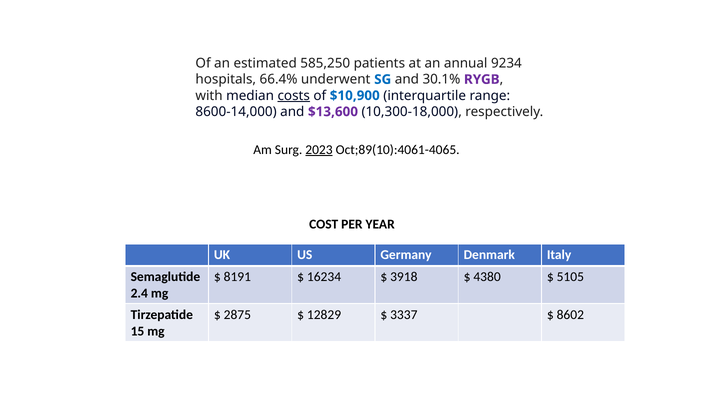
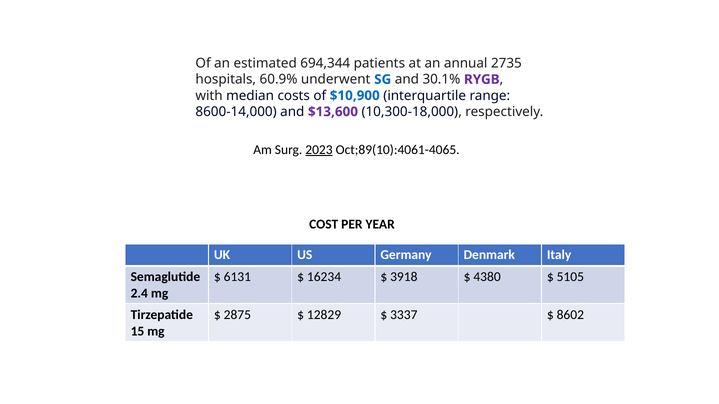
585,250: 585,250 -> 694,344 (325, 63)
9234: 9234 -> 2735 (506, 63)
66.4%: 66.4% -> 60.9% (279, 80)
costs underline: present -> none (294, 96)
8191: 8191 -> 6131 (237, 277)
